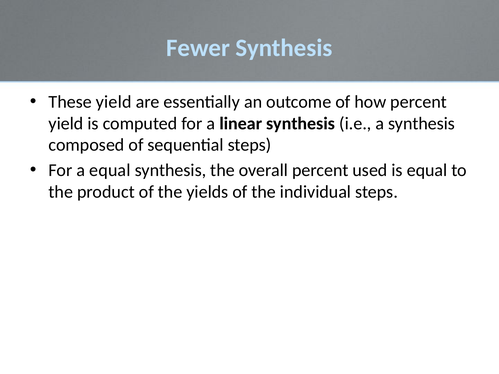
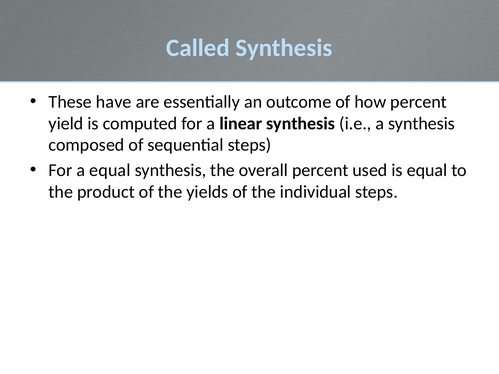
Fewer: Fewer -> Called (198, 48)
These yield: yield -> have (114, 102)
